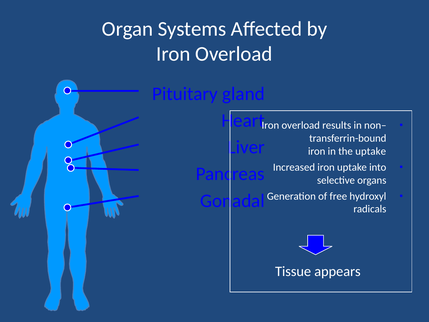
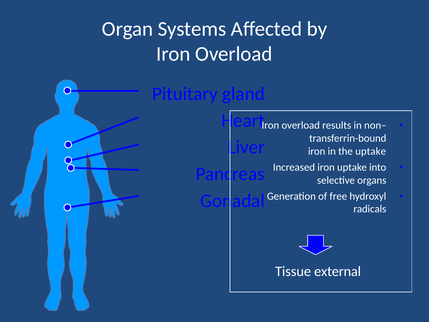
appears: appears -> external (338, 271)
